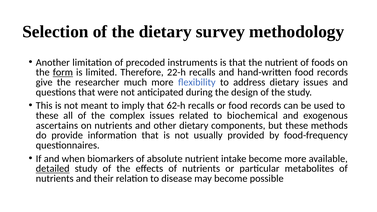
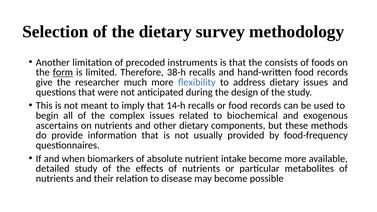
the nutrient: nutrient -> consists (281, 62)
22-h: 22-h -> 38-h (176, 72)
62-h: 62-h -> 14-h (176, 106)
these: these -> begin (47, 116)
detailed underline: present -> none (53, 169)
